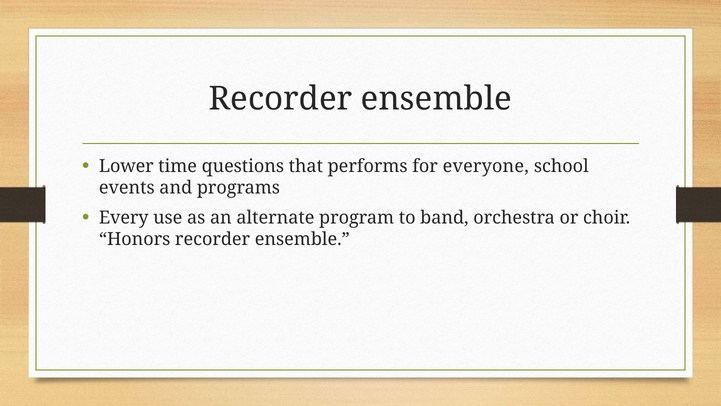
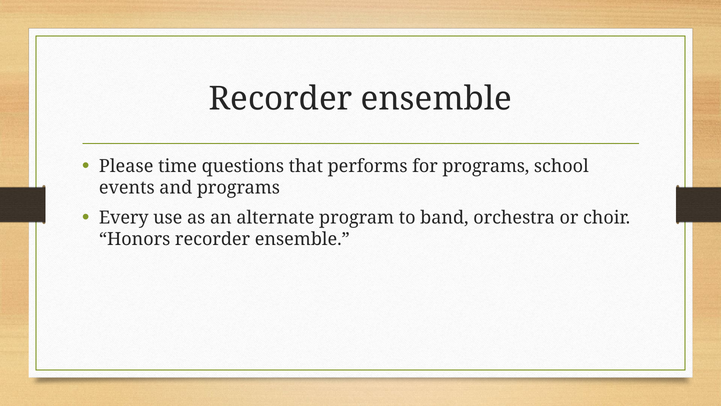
Lower: Lower -> Please (126, 166)
for everyone: everyone -> programs (486, 166)
